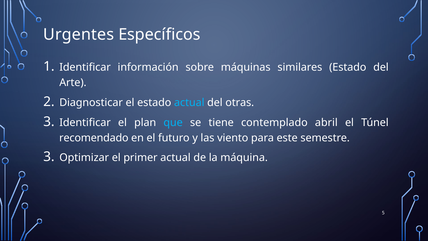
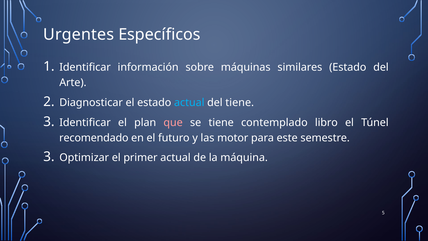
del otras: otras -> tiene (240, 102)
que colour: light blue -> pink (173, 122)
abril: abril -> libro (326, 122)
viento: viento -> motor (233, 138)
